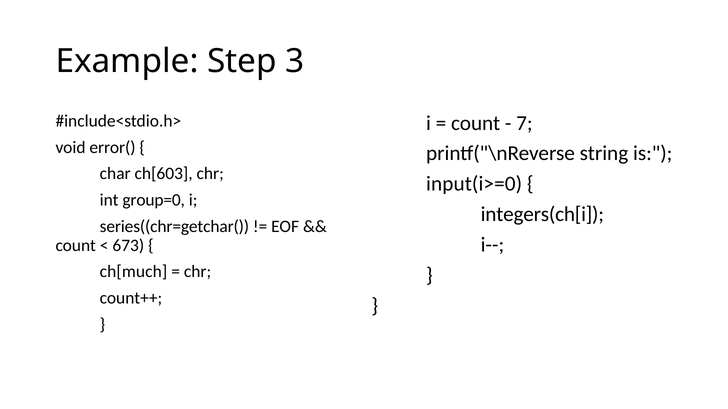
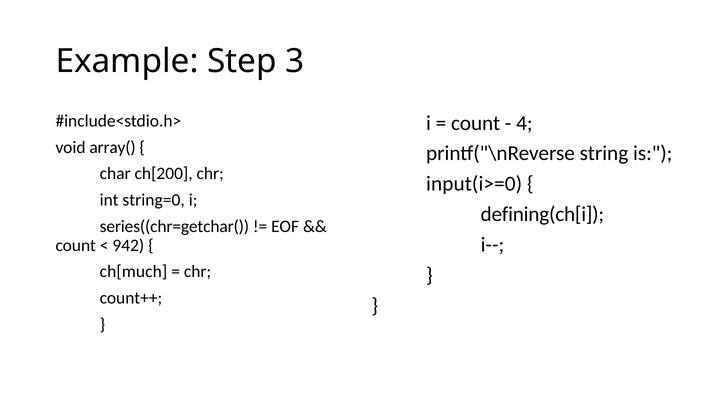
7: 7 -> 4 (524, 123)
error(: error( -> array( (113, 147)
ch[603: ch[603 -> ch[200 (164, 174)
group=0: group=0 -> string=0 (154, 200)
integers(ch[i: integers(ch[i -> defining(ch[i (542, 215)
673: 673 -> 942 (128, 246)
